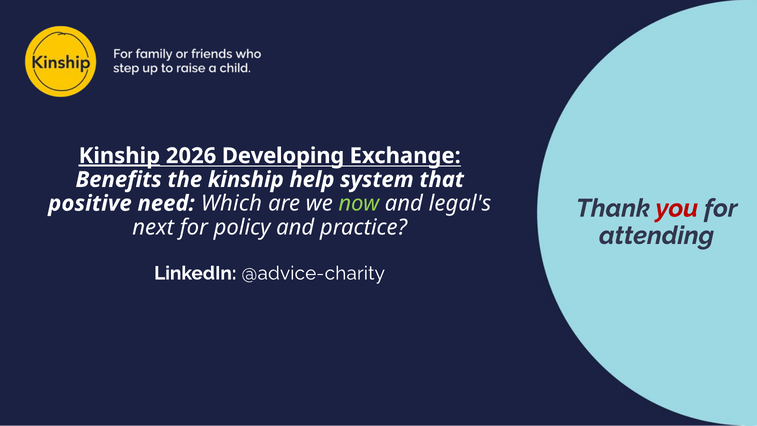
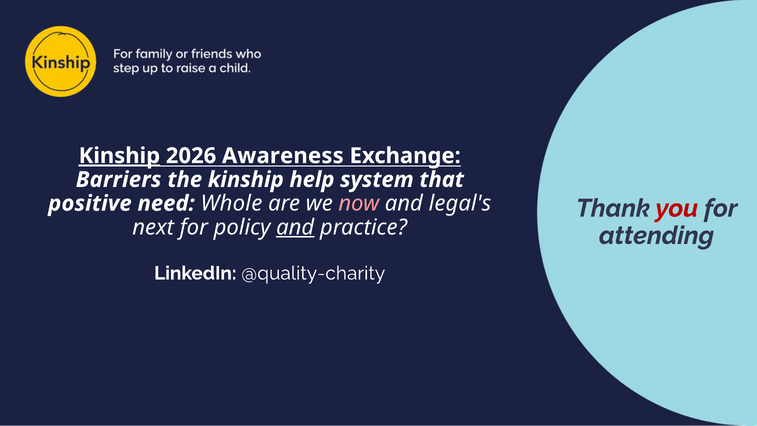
Developing: Developing -> Awareness (283, 156)
Benefits: Benefits -> Barriers (119, 180)
Which: Which -> Whole (231, 203)
now colour: light green -> pink (359, 203)
and underline: none -> present (295, 227)
@advice-charity: @advice-charity -> @quality-charity (313, 273)
